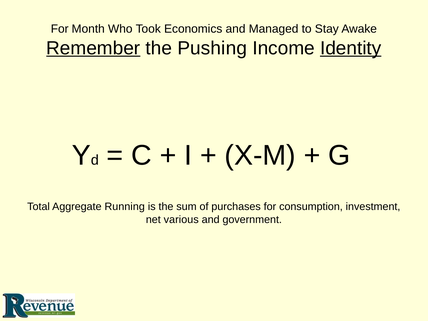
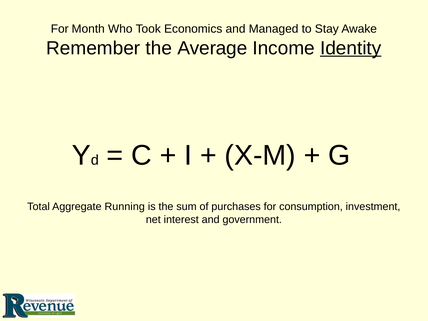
Remember underline: present -> none (93, 48)
Pushing: Pushing -> Average (212, 48)
various: various -> interest (181, 219)
